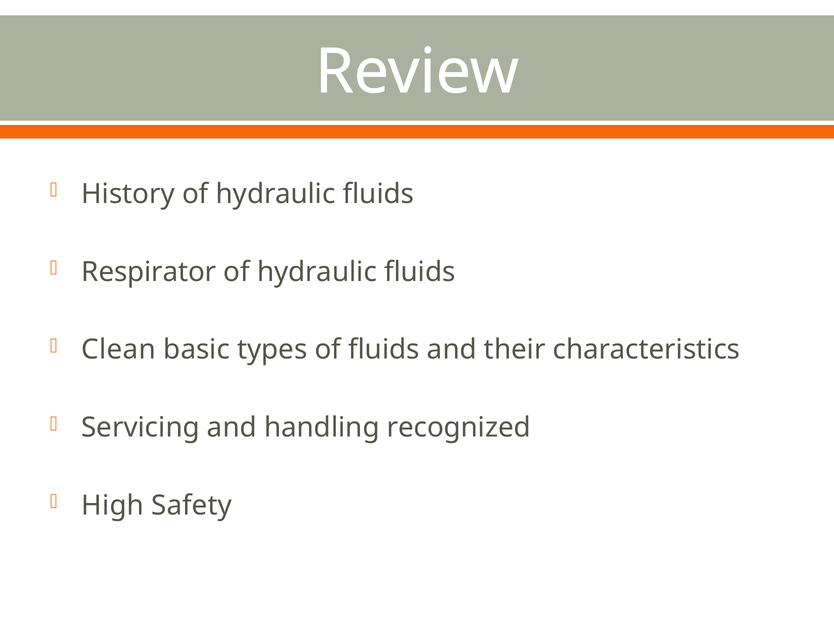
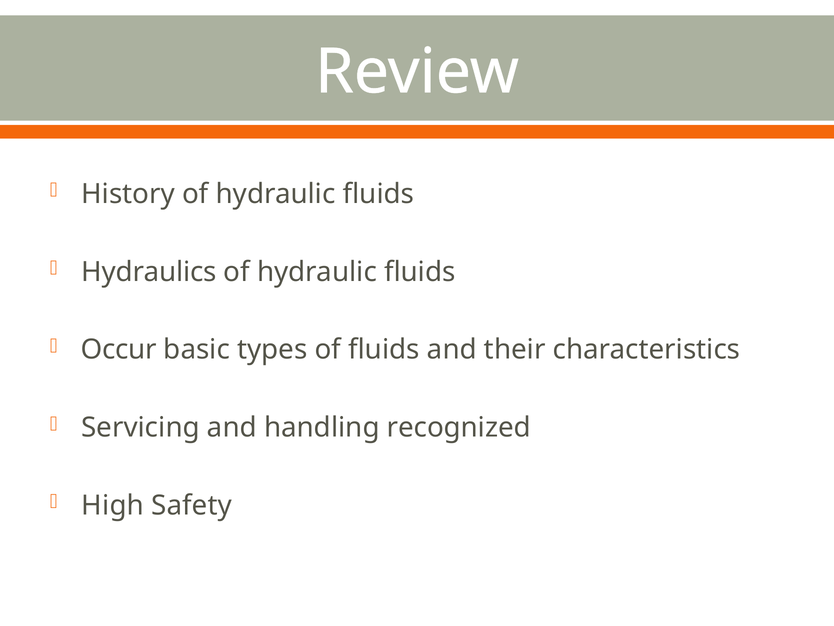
Respirator: Respirator -> Hydraulics (149, 272)
Clean: Clean -> Occur (119, 349)
